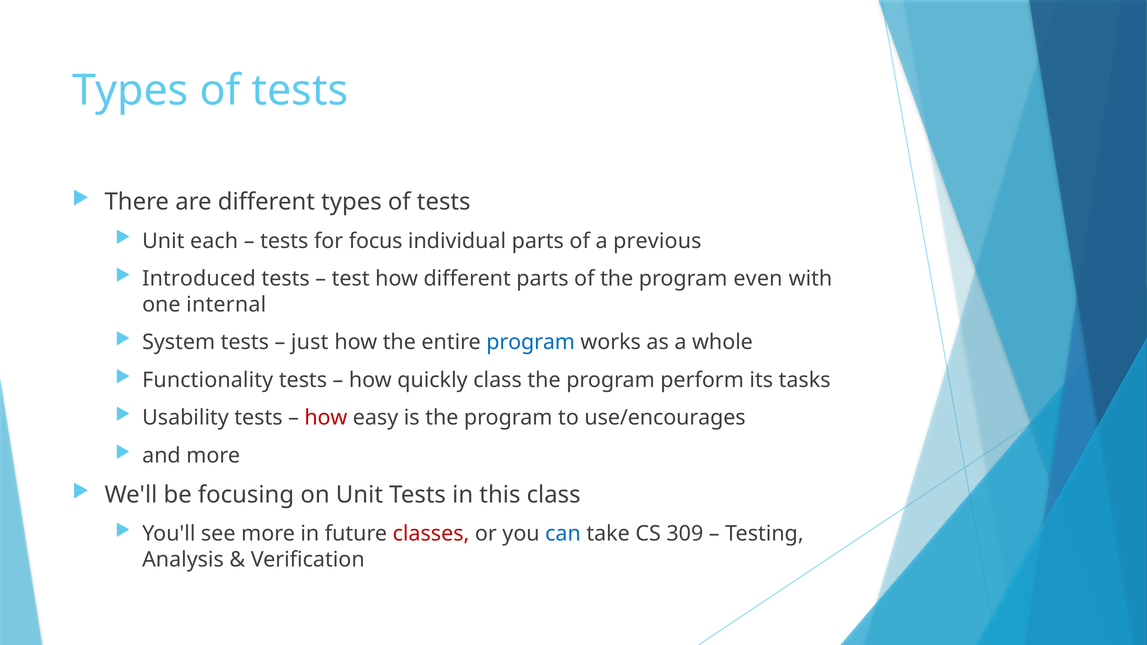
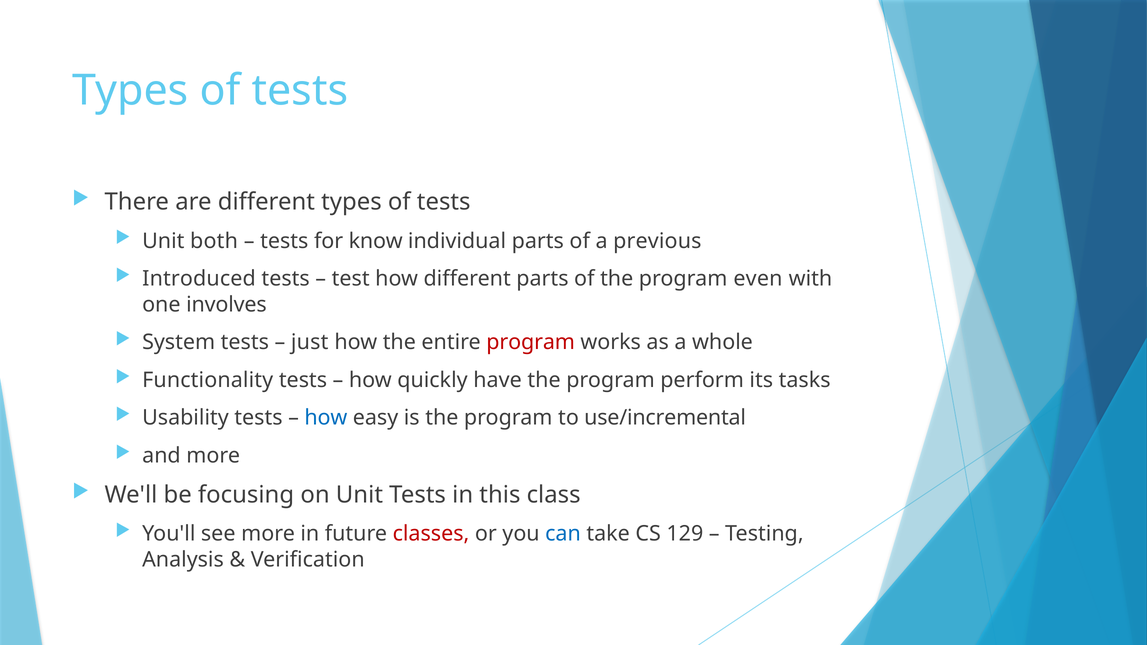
each: each -> both (214, 241)
focus: focus -> know (376, 241)
internal: internal -> involves (226, 305)
program colour: blue -> red (531, 342)
quickly class: class -> have (498, 380)
how colour: red -> blue (326, 418)
use/encourages: use/encourages -> use/incremental (665, 418)
309: 309 -> 129 (685, 534)
